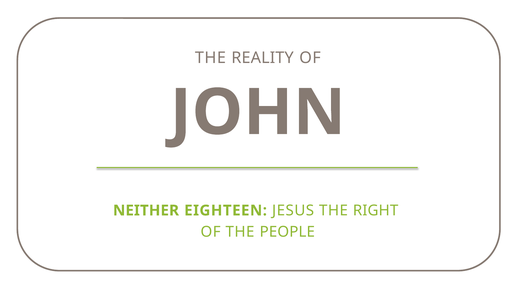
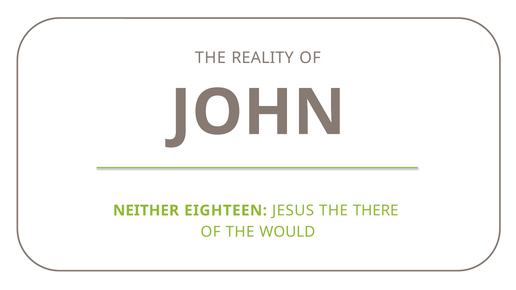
RIGHT: RIGHT -> THERE (376, 211)
PEOPLE: PEOPLE -> WOULD (287, 232)
